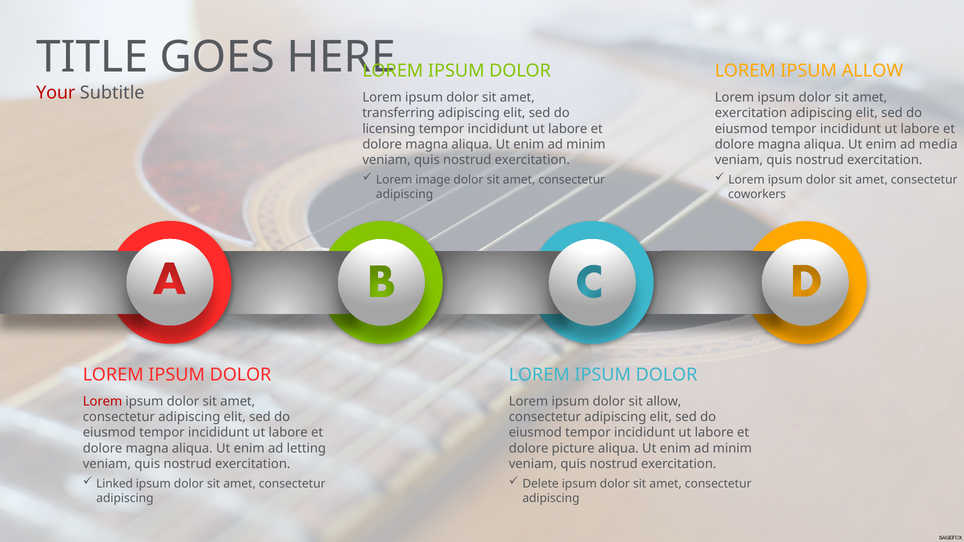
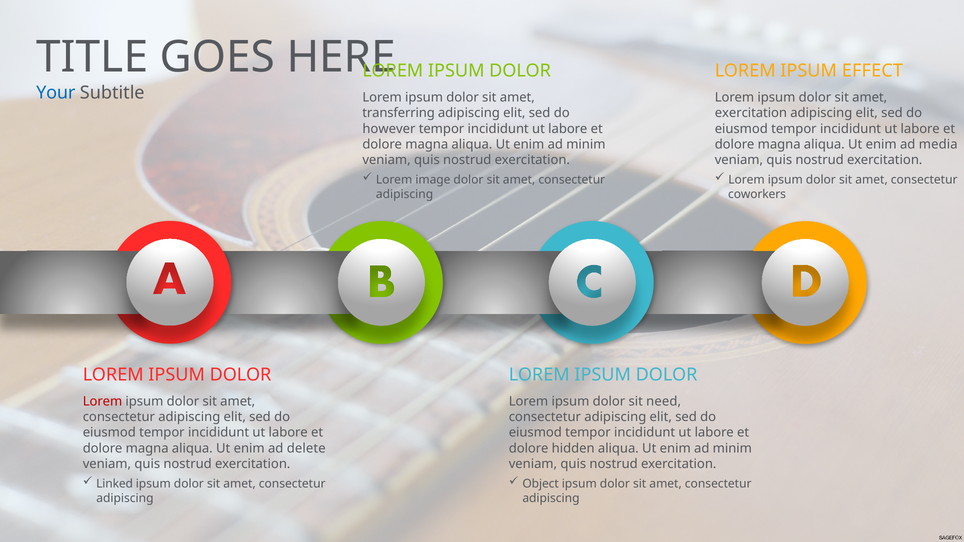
IPSUM ALLOW: ALLOW -> EFFECT (872, 71)
Your colour: red -> blue (56, 93)
licensing: licensing -> however (389, 129)
sit allow: allow -> need (664, 402)
letting: letting -> delete (306, 449)
picture: picture -> hidden (573, 449)
Delete: Delete -> Object (541, 484)
